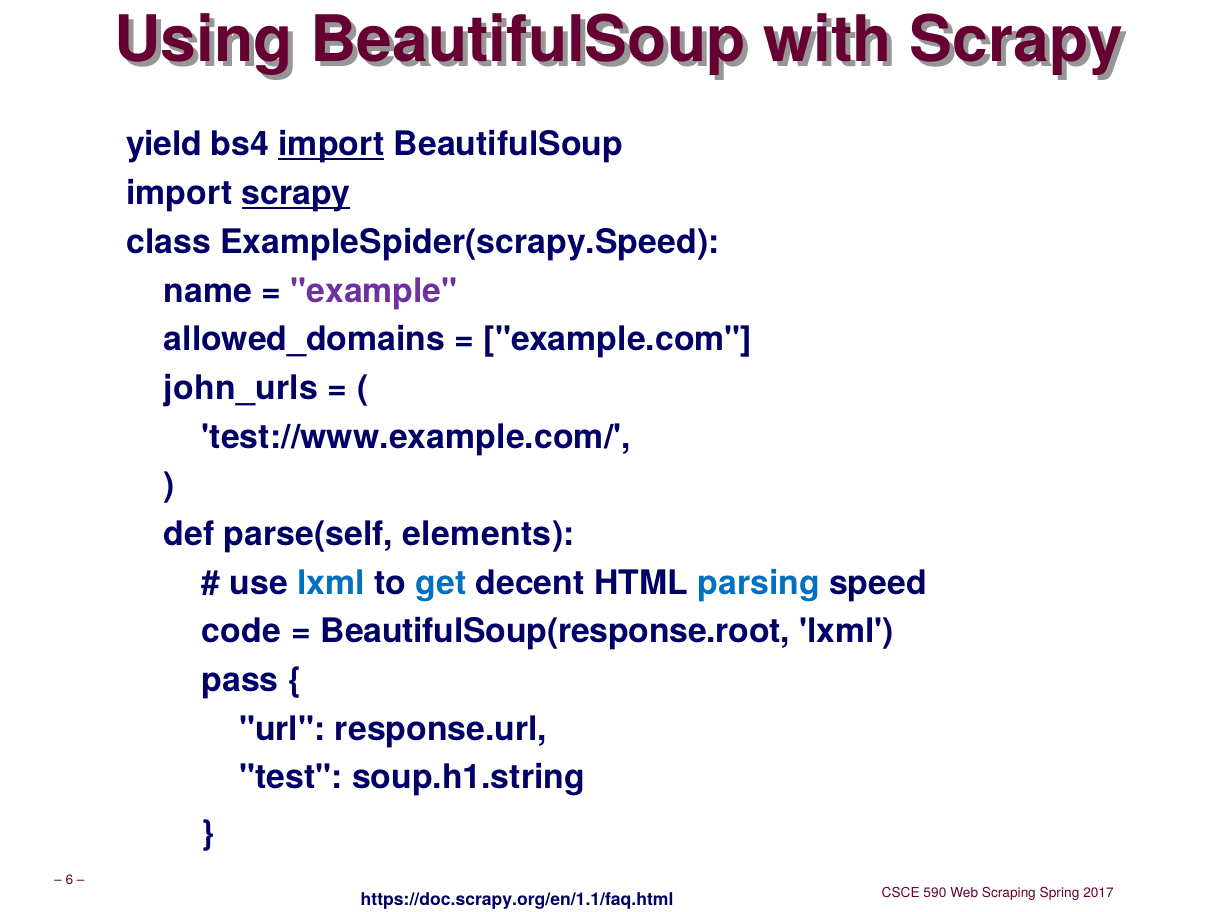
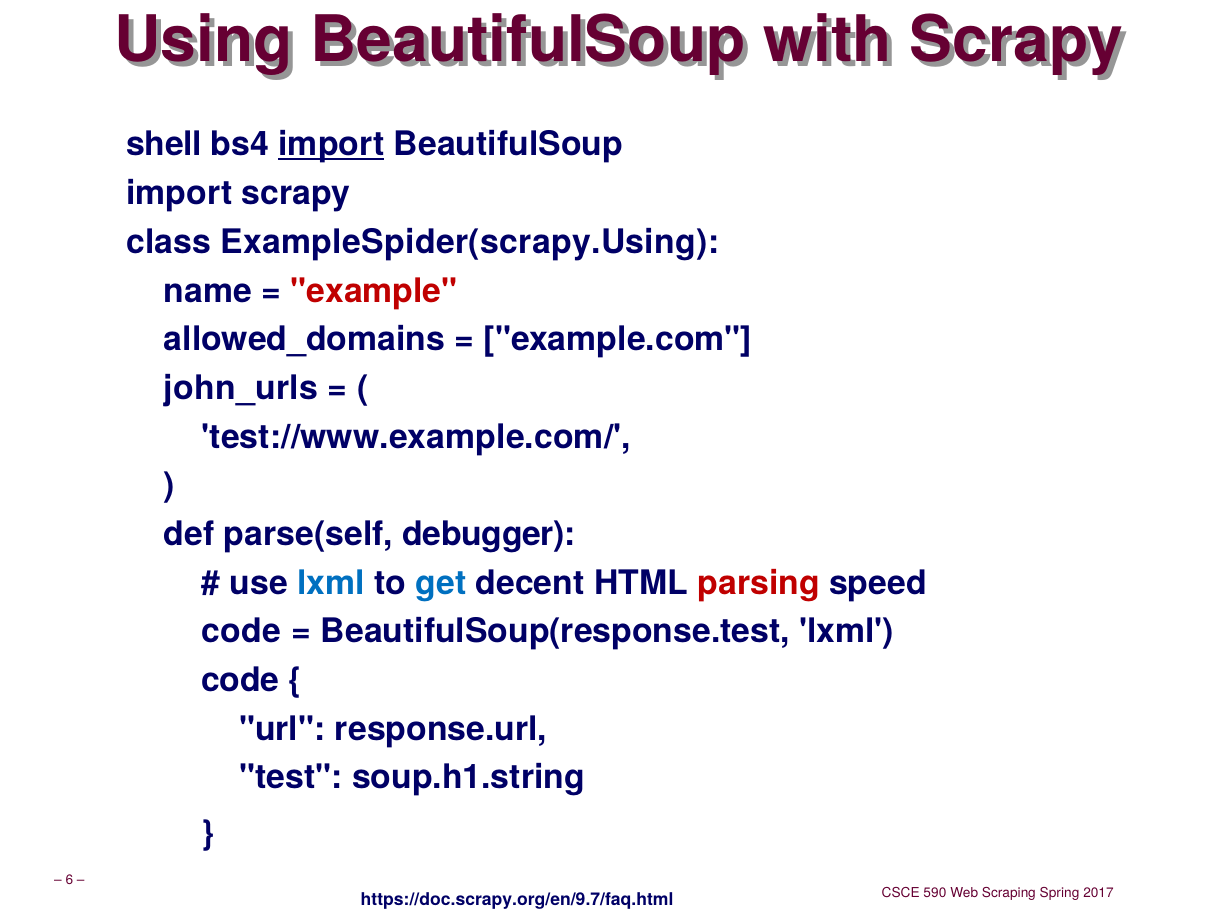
yield: yield -> shell (164, 145)
scrapy underline: present -> none (296, 194)
ExampleSpider(scrapy.Speed: ExampleSpider(scrapy.Speed -> ExampleSpider(scrapy.Using (470, 242)
example colour: purple -> red (374, 291)
elements: elements -> debugger (489, 534)
parsing colour: blue -> red (759, 583)
BeautifulSoup(response.root: BeautifulSoup(response.root -> BeautifulSoup(response.test (555, 632)
pass: pass -> code (240, 680)
https://doc.scrapy.org/en/1.1/faq.html: https://doc.scrapy.org/en/1.1/faq.html -> https://doc.scrapy.org/en/9.7/faq.html (517, 899)
